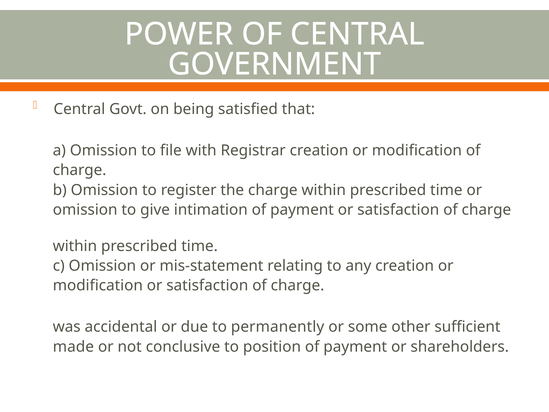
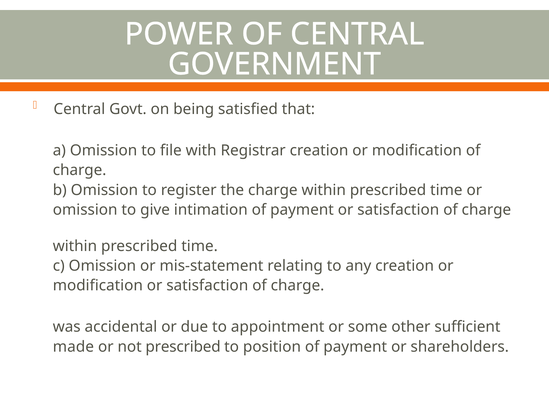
permanently: permanently -> appointment (278, 327)
not conclusive: conclusive -> prescribed (183, 346)
